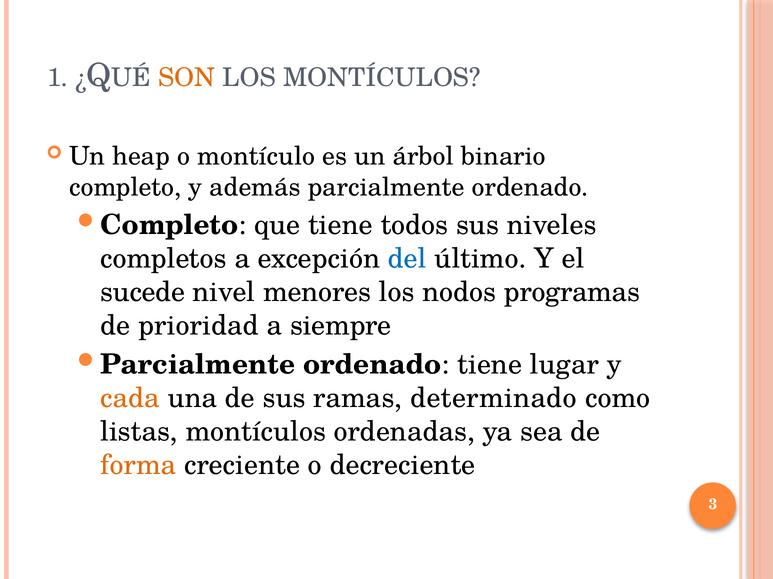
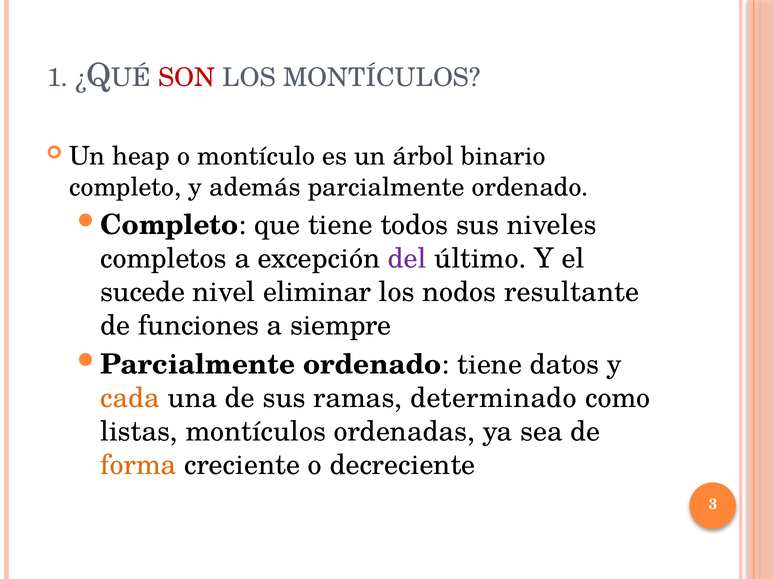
SON colour: orange -> red (187, 78)
del colour: blue -> purple (407, 259)
menores: menores -> eliminar (317, 292)
programas: programas -> resultante (572, 292)
prioridad: prioridad -> funciones (199, 326)
lugar: lugar -> datos (564, 365)
